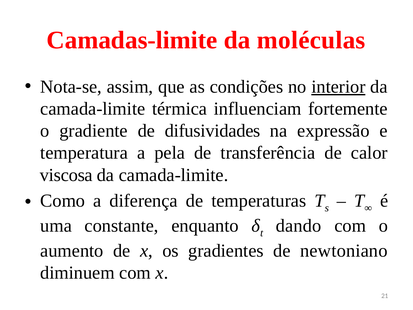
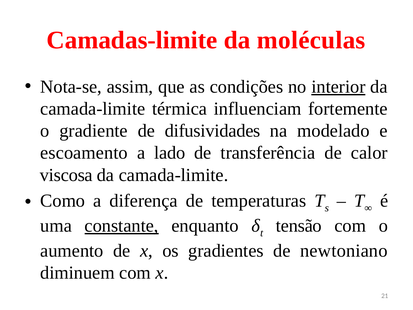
expressão: expressão -> modelado (333, 131)
temperatura: temperatura -> escoamento (84, 153)
pela: pela -> lado (170, 153)
constante underline: none -> present (122, 226)
dando: dando -> tensão (299, 226)
